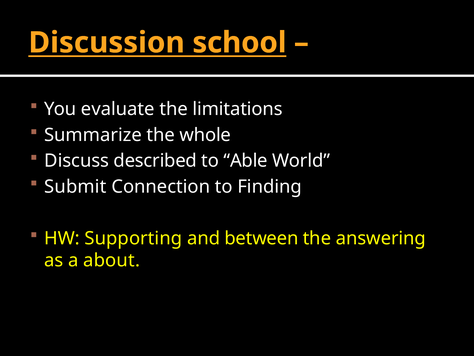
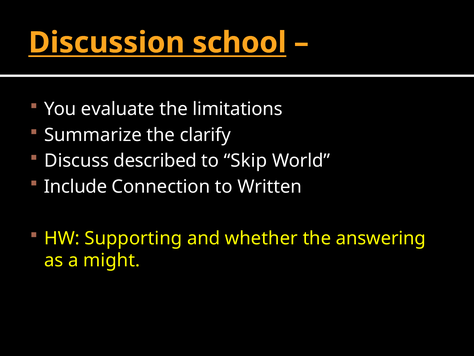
whole: whole -> clarify (205, 135)
Able: Able -> Skip (245, 161)
Submit: Submit -> Include (76, 186)
Finding: Finding -> Written (270, 186)
between: between -> whether (261, 238)
about: about -> might (112, 260)
